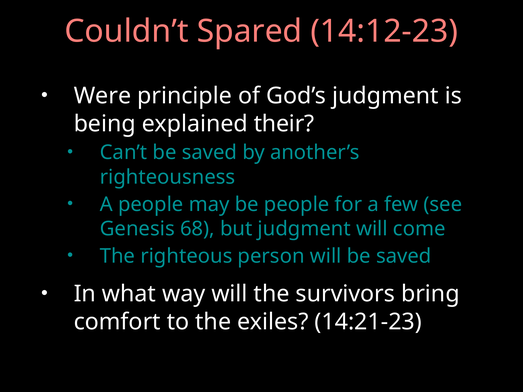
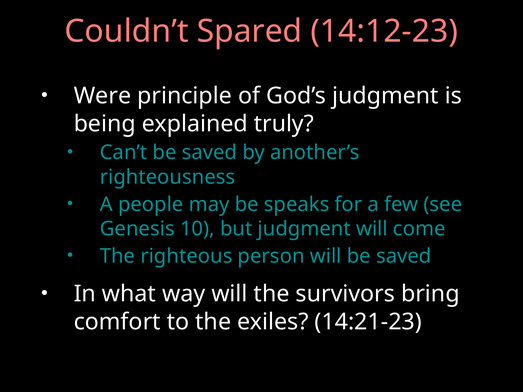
their: their -> truly (284, 124)
be people: people -> speaks (297, 204)
68: 68 -> 10 (197, 229)
